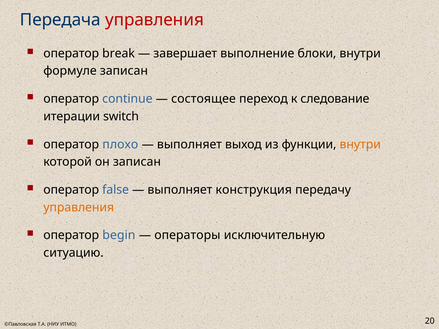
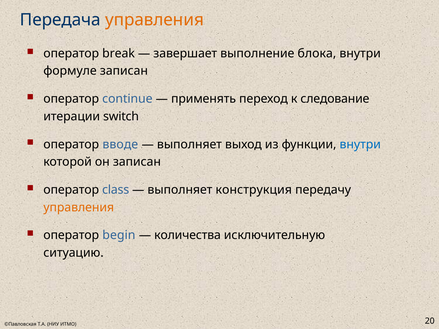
управления colour: red -> orange (155, 20)
блоки: блоки -> блока (317, 53)
состоящее: состоящее -> применять (204, 99)
плохо: плохо -> вводе (120, 144)
внутри colour: orange -> blue (360, 144)
false: false -> class (116, 190)
операторы: операторы -> количества (188, 235)
